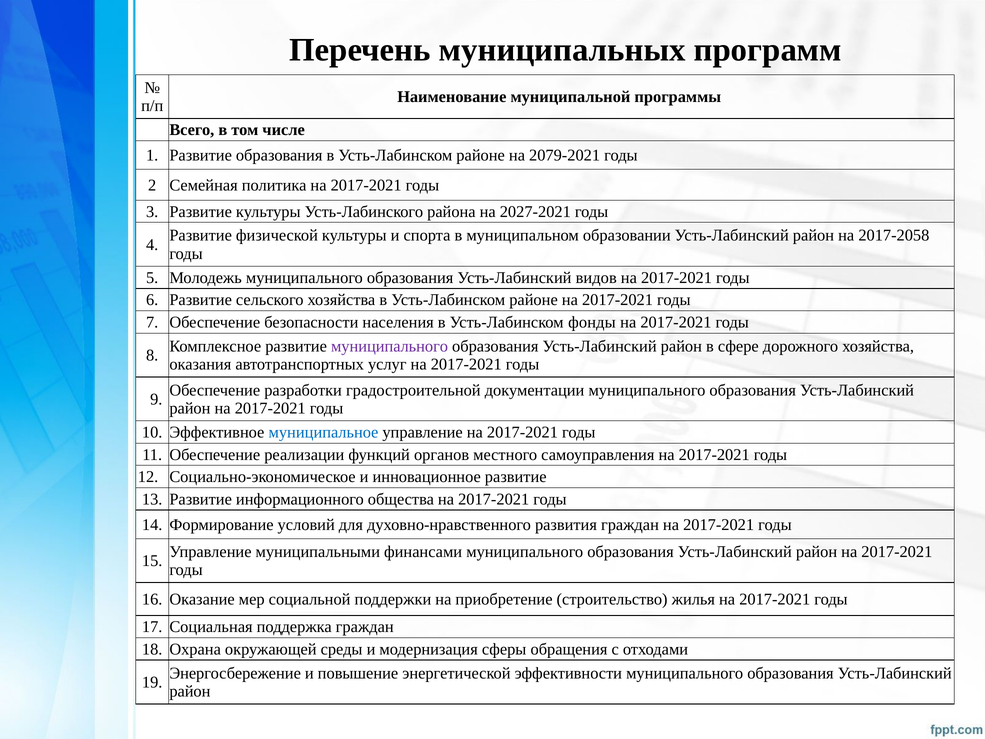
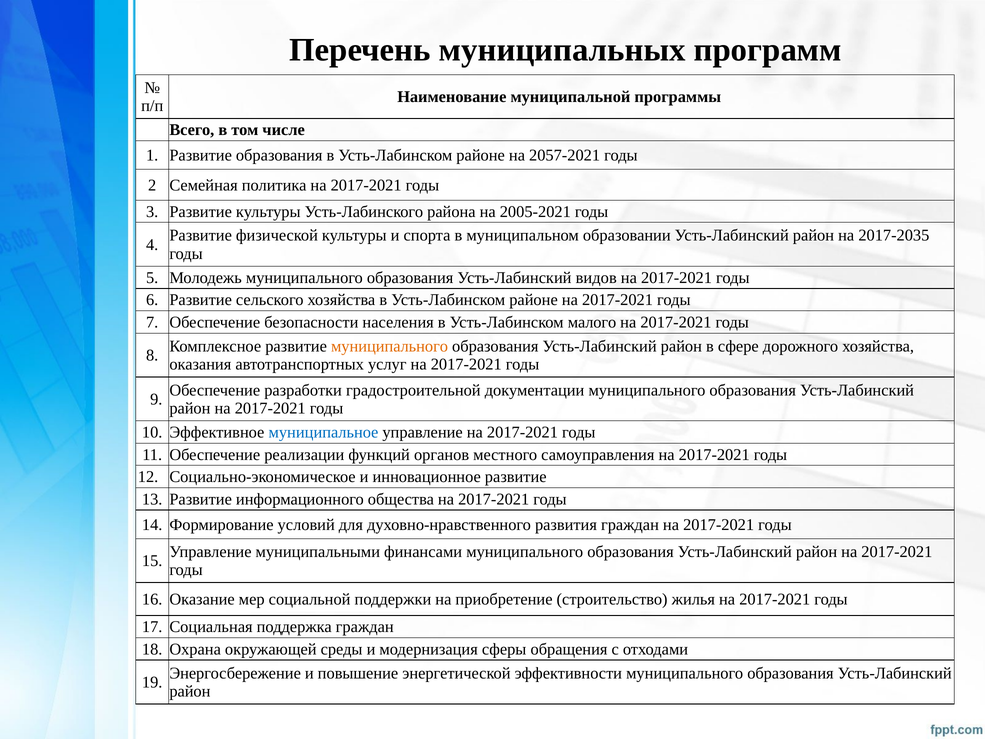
2079-2021: 2079-2021 -> 2057-2021 (565, 155)
2027-2021: 2027-2021 -> 2005-2021 (535, 212)
2017-2058: 2017-2058 -> 2017-2035 (894, 235)
фонды: фонды -> малого (592, 322)
муниципального colour: purple -> orange (390, 346)
